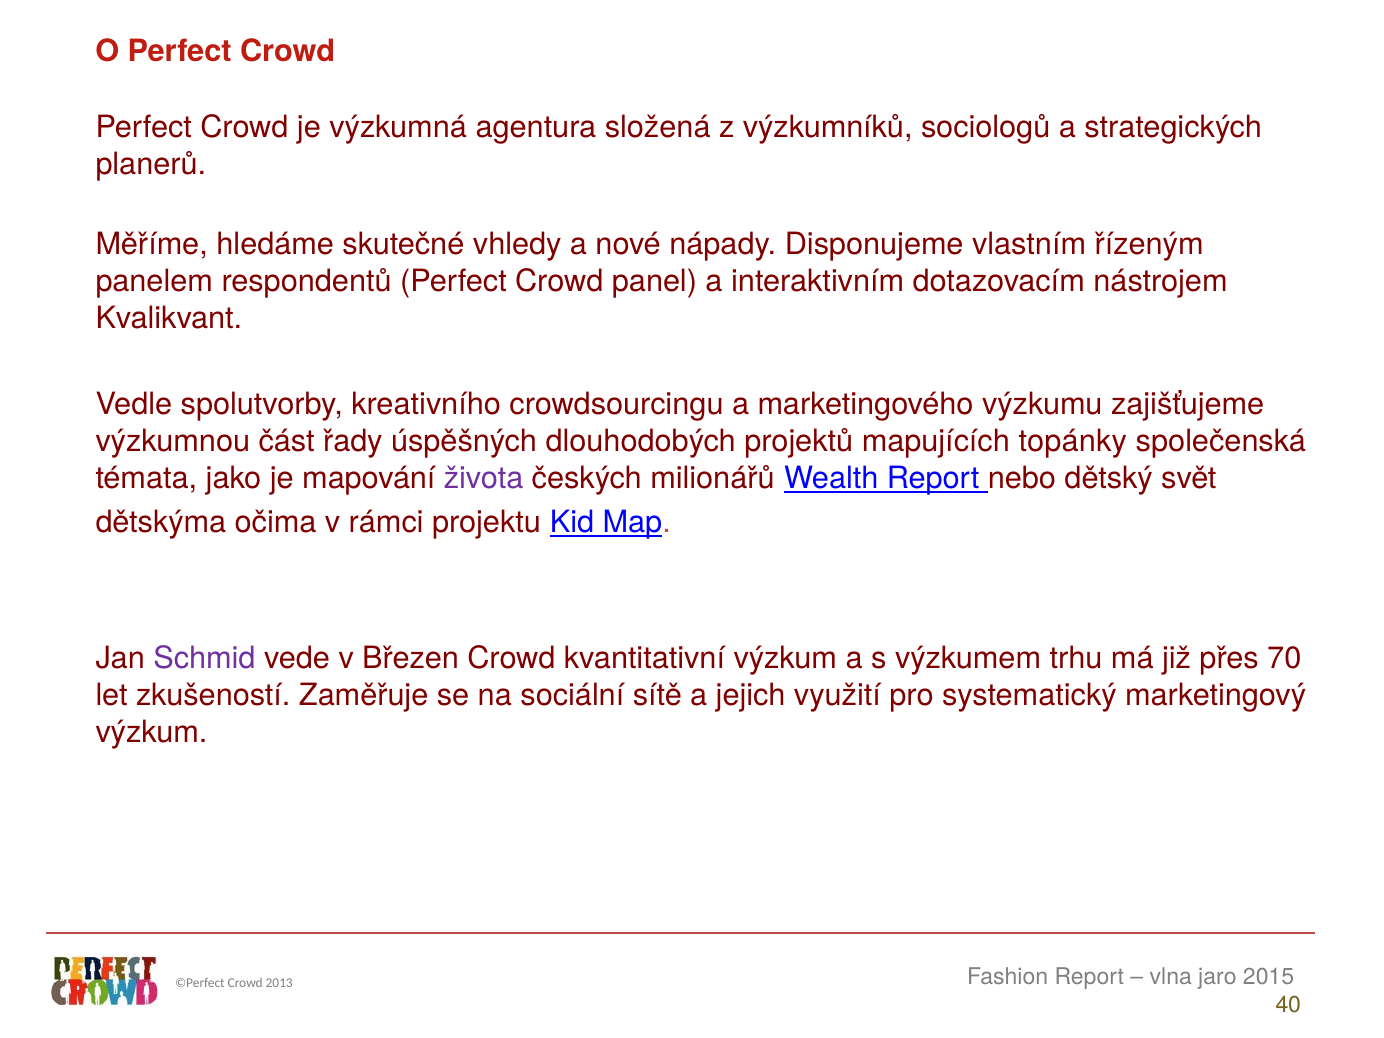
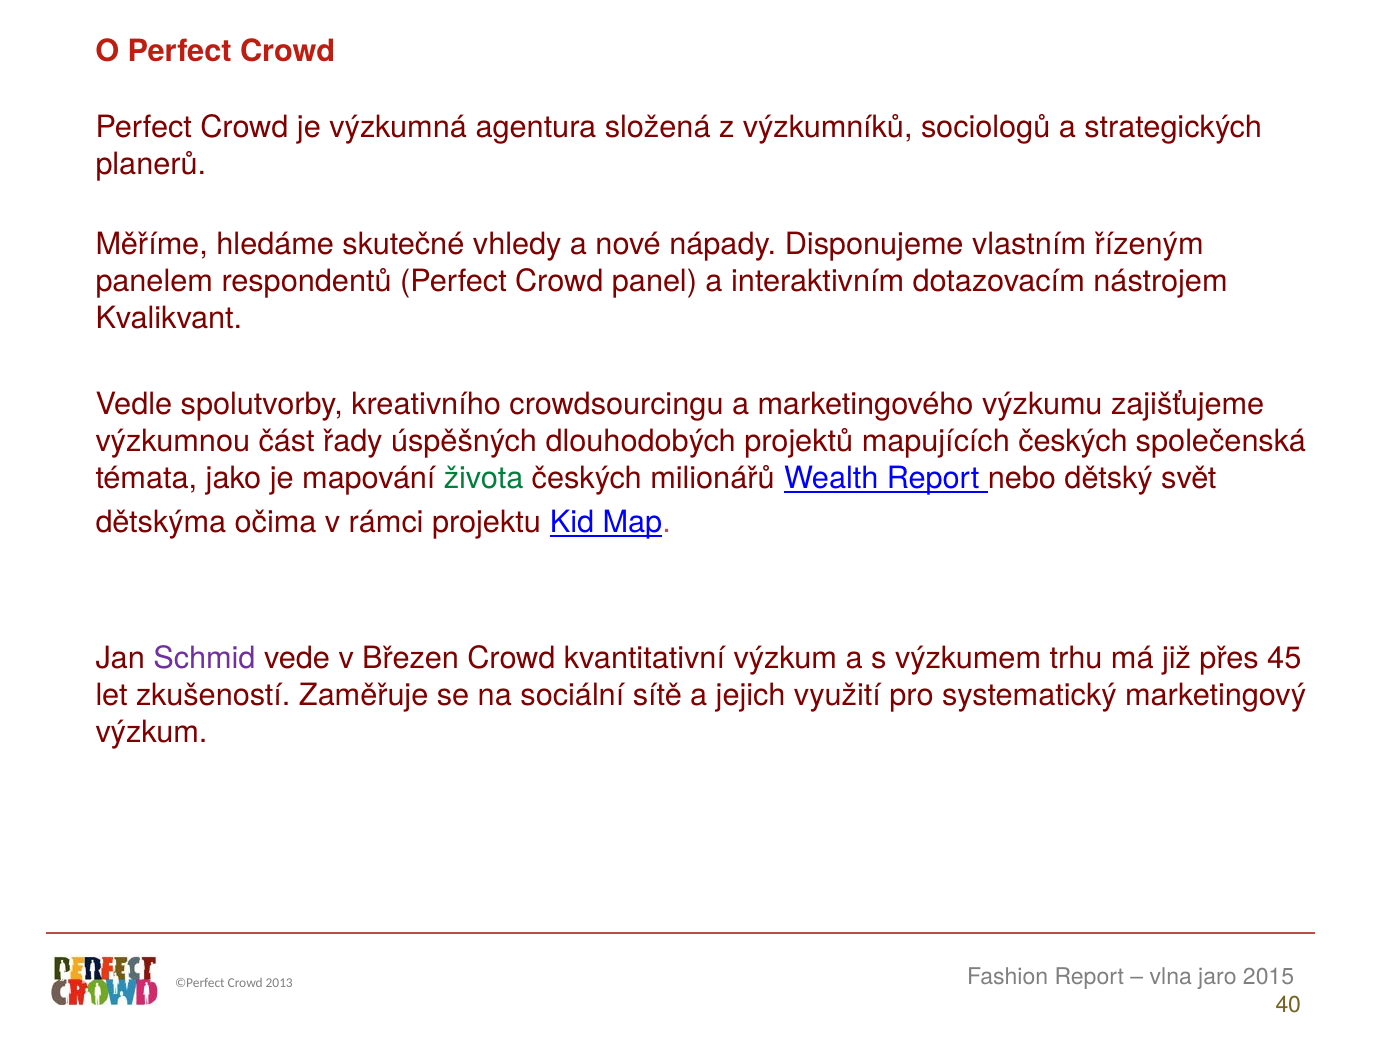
mapujících topánky: topánky -> českých (1073, 441)
života colour: purple -> green (484, 478)
70: 70 -> 45 (1284, 658)
